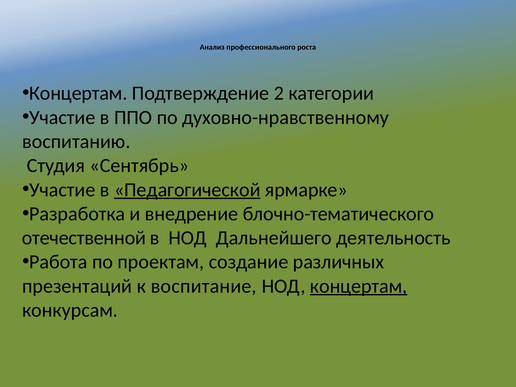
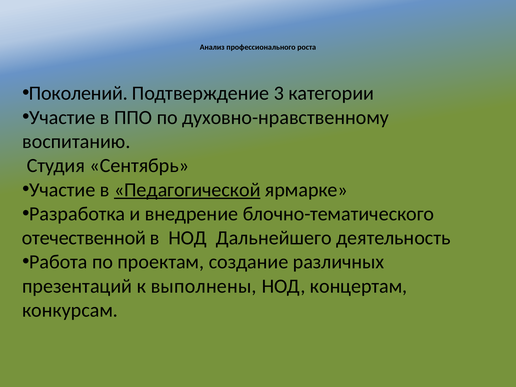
Концертам: Концертам -> Поколений (78, 93)
2: 2 -> 3 (279, 93)
воспитание: воспитание -> выполнены (204, 286)
концертам underline: present -> none (359, 286)
